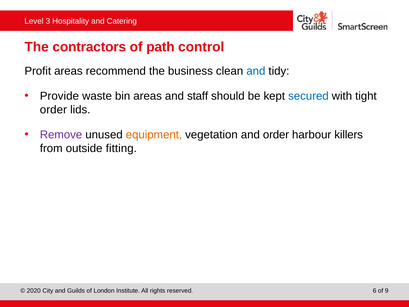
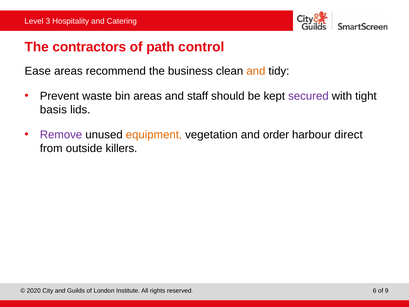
Profit: Profit -> Ease (38, 71)
and colour: blue -> orange (256, 71)
Provide: Provide -> Prevent (59, 96)
secured colour: blue -> purple (308, 96)
order: order -> basis (53, 110)
killers: killers -> direct (349, 135)
fitting: fitting -> killers (121, 148)
